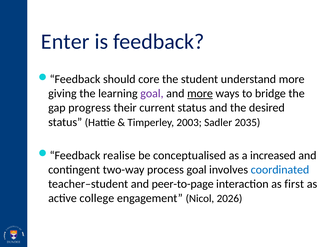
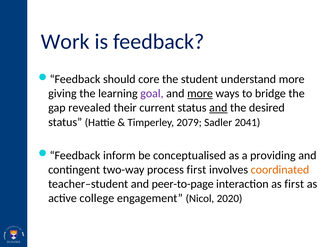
Enter: Enter -> Work (65, 42)
progress: progress -> revealed (90, 108)
and underline: none -> present (218, 108)
2003: 2003 -> 2079 (189, 123)
2035: 2035 -> 2041 (247, 123)
realise: realise -> inform (119, 156)
increased: increased -> providing (273, 156)
process goal: goal -> first (196, 170)
coordinated colour: blue -> orange (280, 170)
2026: 2026 -> 2020 (229, 199)
